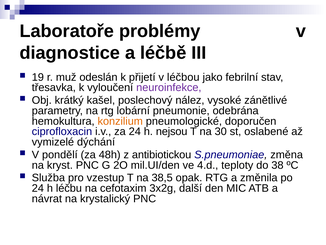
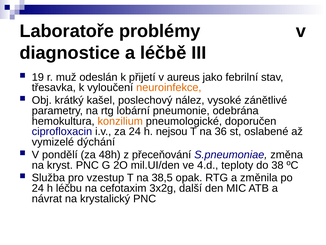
léčbou: léčbou -> aureus (183, 77)
neuroinfekce colour: purple -> orange (169, 87)
30: 30 -> 36 (221, 131)
antibiotickou: antibiotickou -> přeceňování (162, 154)
